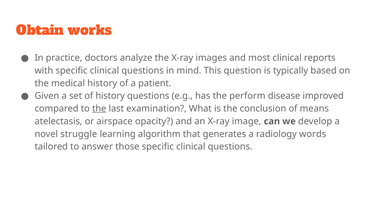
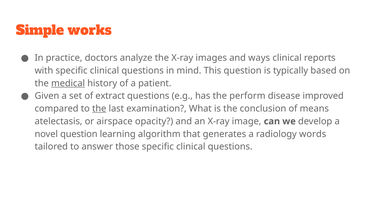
Obtain: Obtain -> Simple (40, 30)
most: most -> ways (259, 58)
medical underline: none -> present (68, 83)
of history: history -> extract (110, 96)
novel struggle: struggle -> question (79, 134)
